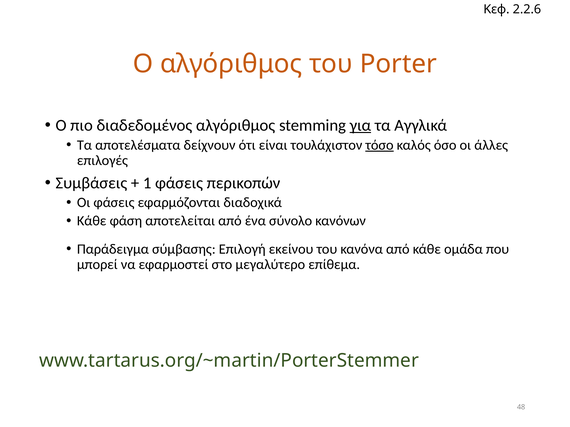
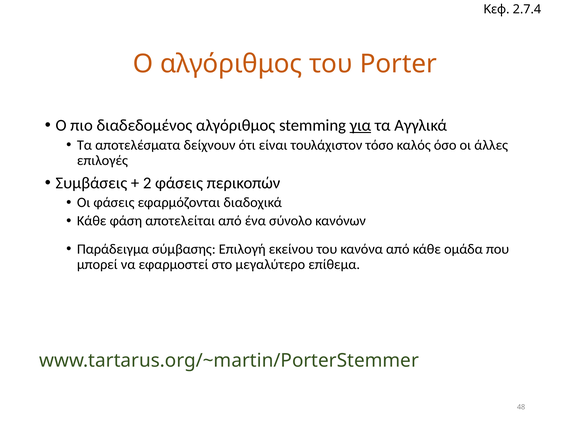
2.2.6: 2.2.6 -> 2.7.4 (527, 9)
τόσο underline: present -> none (380, 145)
1: 1 -> 2 (147, 183)
